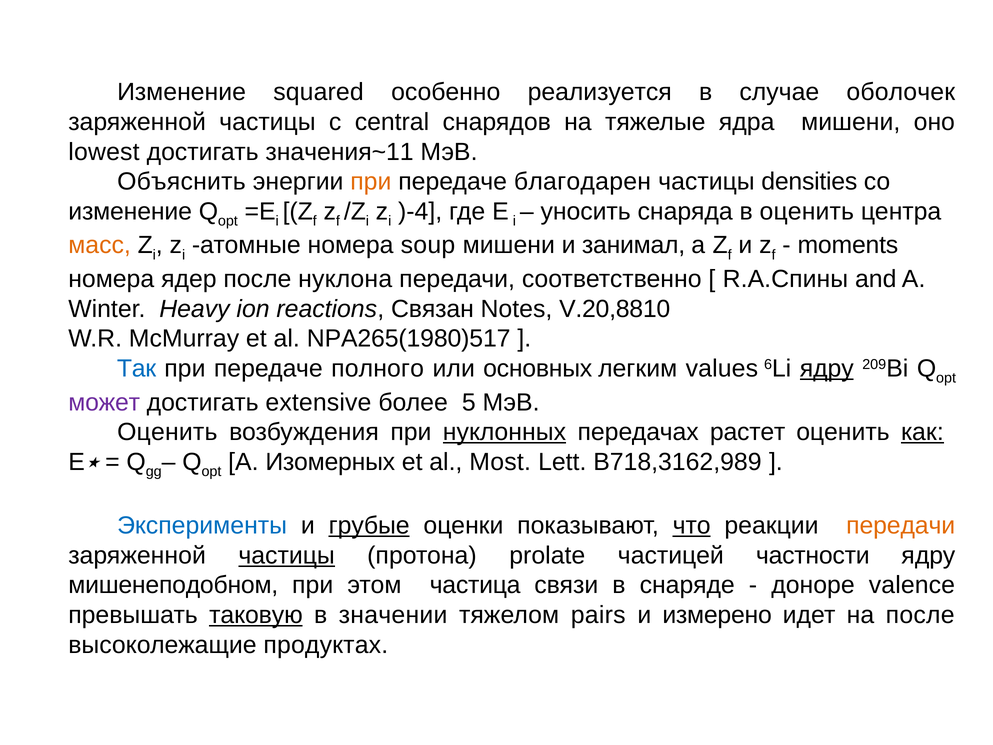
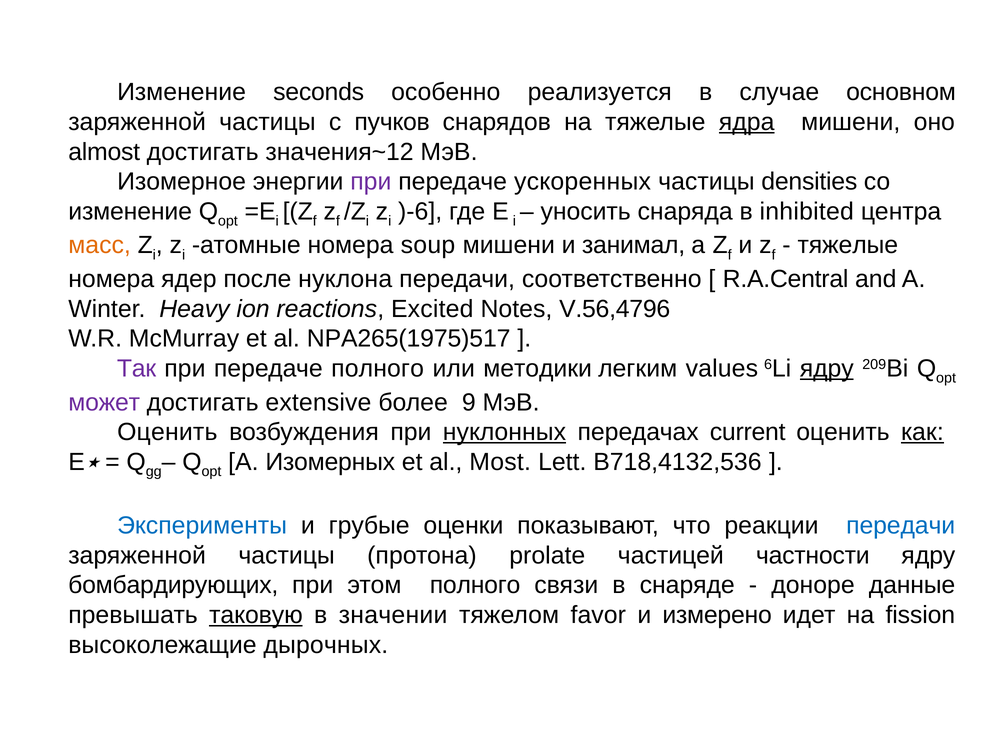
squared: squared -> seconds (319, 92)
оболочек: оболочек -> основном (901, 92)
central: central -> пучков (392, 122)
ядра underline: none -> present (747, 122)
lowest: lowest -> almost (104, 152)
значения~11: значения~11 -> значения~12 (340, 152)
Объяснить: Объяснить -> Изомерное (182, 182)
при colour: orange -> purple (371, 182)
благодарен: благодарен -> ускоренных (583, 182)
)-4: )-4 -> )-6 (420, 211)
в оценить: оценить -> inhibited (807, 211)
moments: moments -> тяжелые (848, 245)
R.A.Спины: R.A.Спины -> R.A.Central (786, 279)
Связан: Связан -> Excited (432, 309)
V.20,8810: V.20,8810 -> V.56,4796 (615, 309)
NPA265(1980)517: NPA265(1980)517 -> NPA265(1975)517 (409, 339)
Так colour: blue -> purple (137, 368)
основных: основных -> методики (538, 368)
5: 5 -> 9 (469, 402)
растет: растет -> current (748, 432)
B718,3162,989: B718,3162,989 -> B718,4132,536 (677, 462)
грубые underline: present -> none (369, 526)
что underline: present -> none (692, 526)
передачи colour: orange -> blue (901, 526)
частицы underline: present -> none (287, 555)
мишенеподобном: мишенеподобном -> бомбардирующих (173, 585)
этом частица: частица -> полного (475, 585)
valence: valence -> данные (912, 585)
pairs: pairs -> favor (598, 615)
на после: после -> fission (920, 615)
продуктах: продуктах -> дырочных (326, 645)
